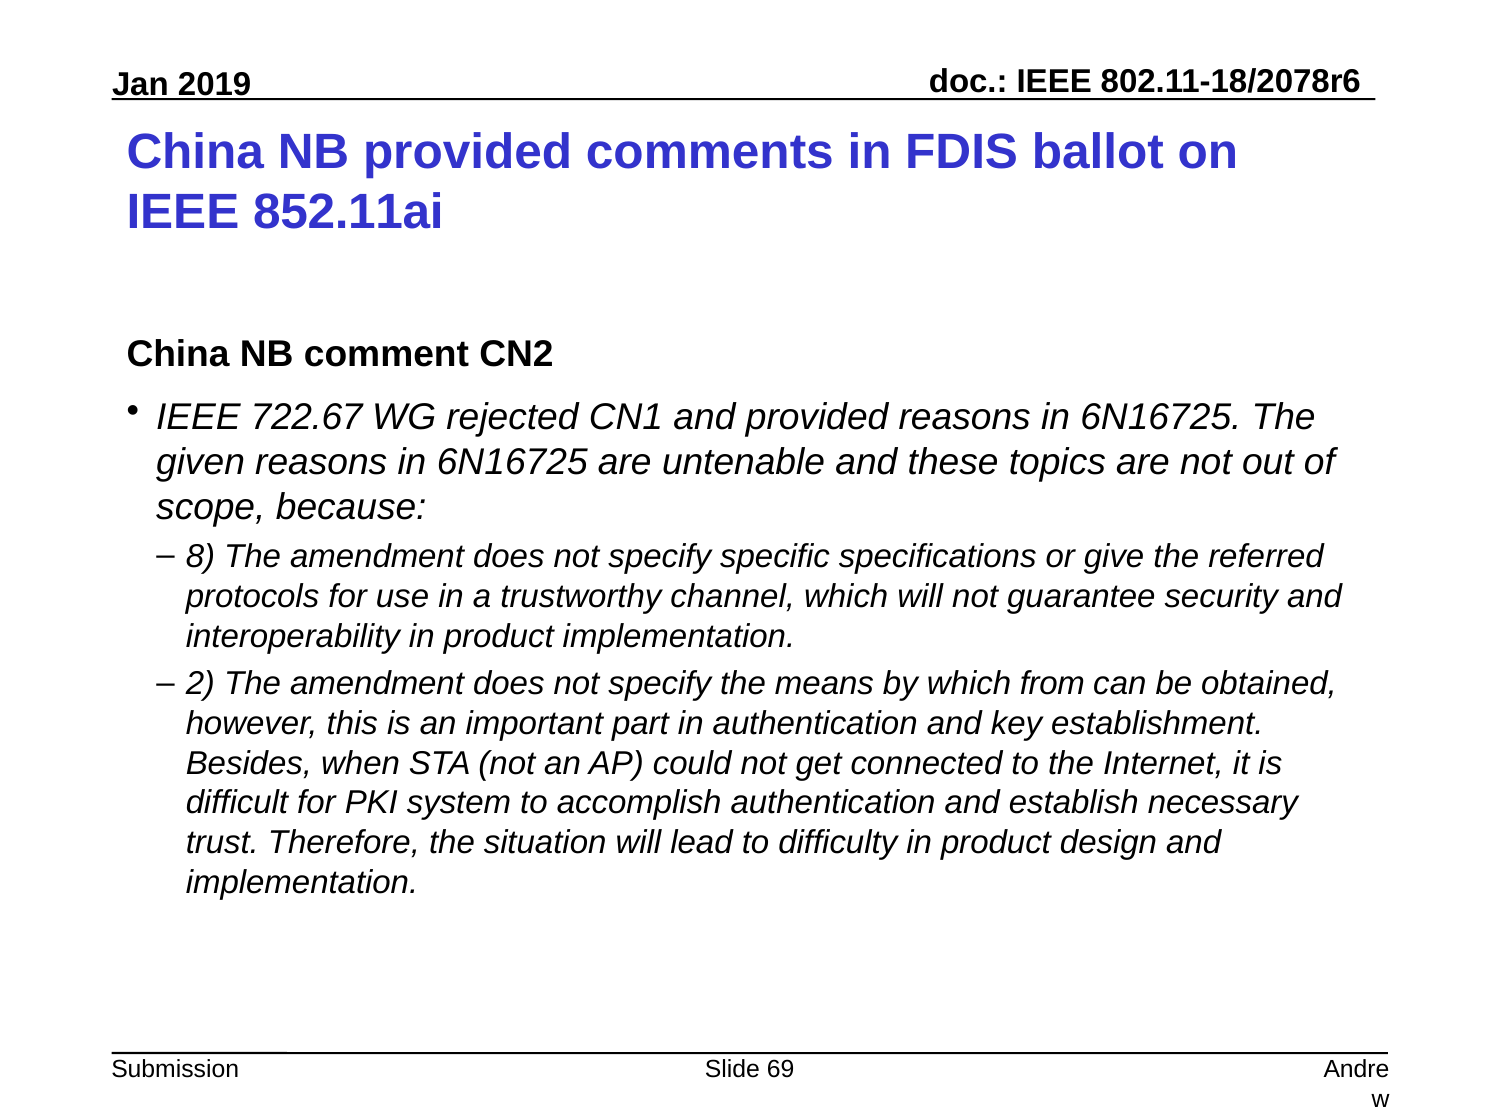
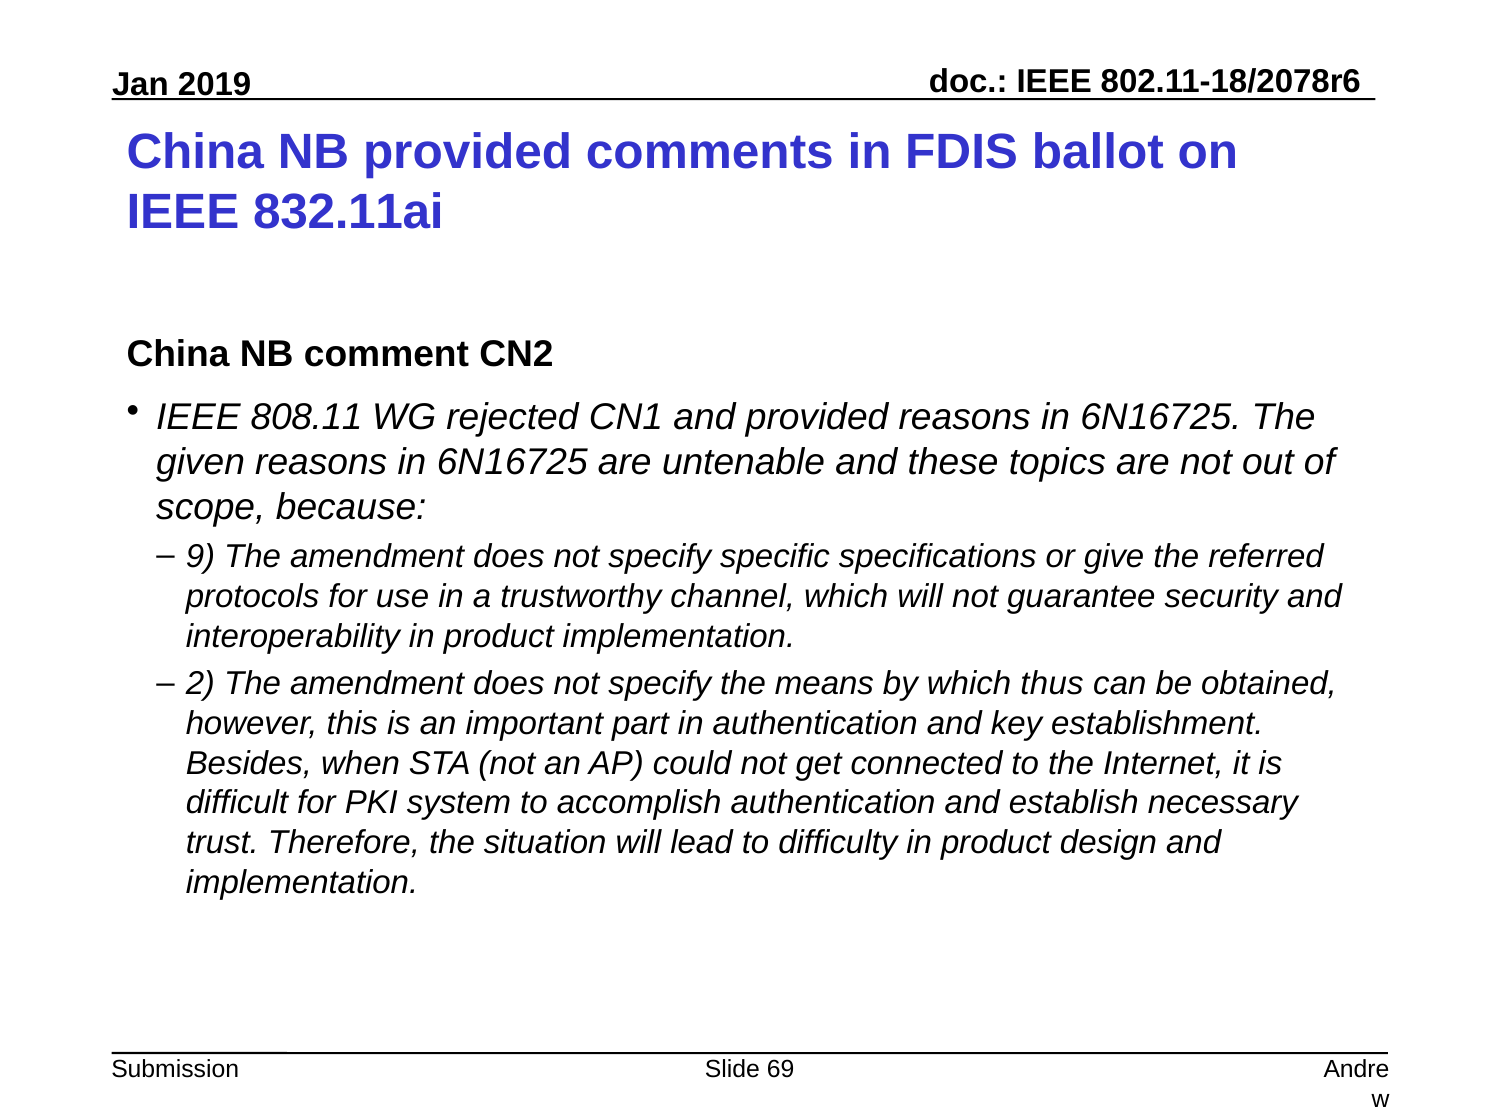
852.11ai: 852.11ai -> 832.11ai (348, 212)
722.67: 722.67 -> 808.11 (307, 418)
8: 8 -> 9 (200, 557)
from: from -> thus (1052, 684)
